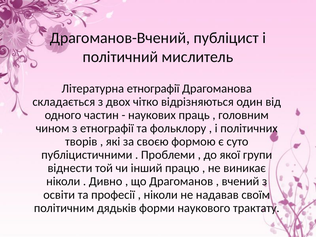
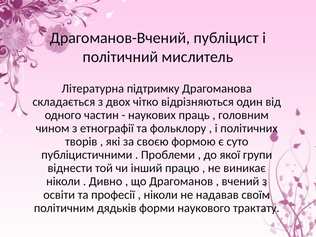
Літературна етнографії: етнографії -> підтримку (153, 89)
